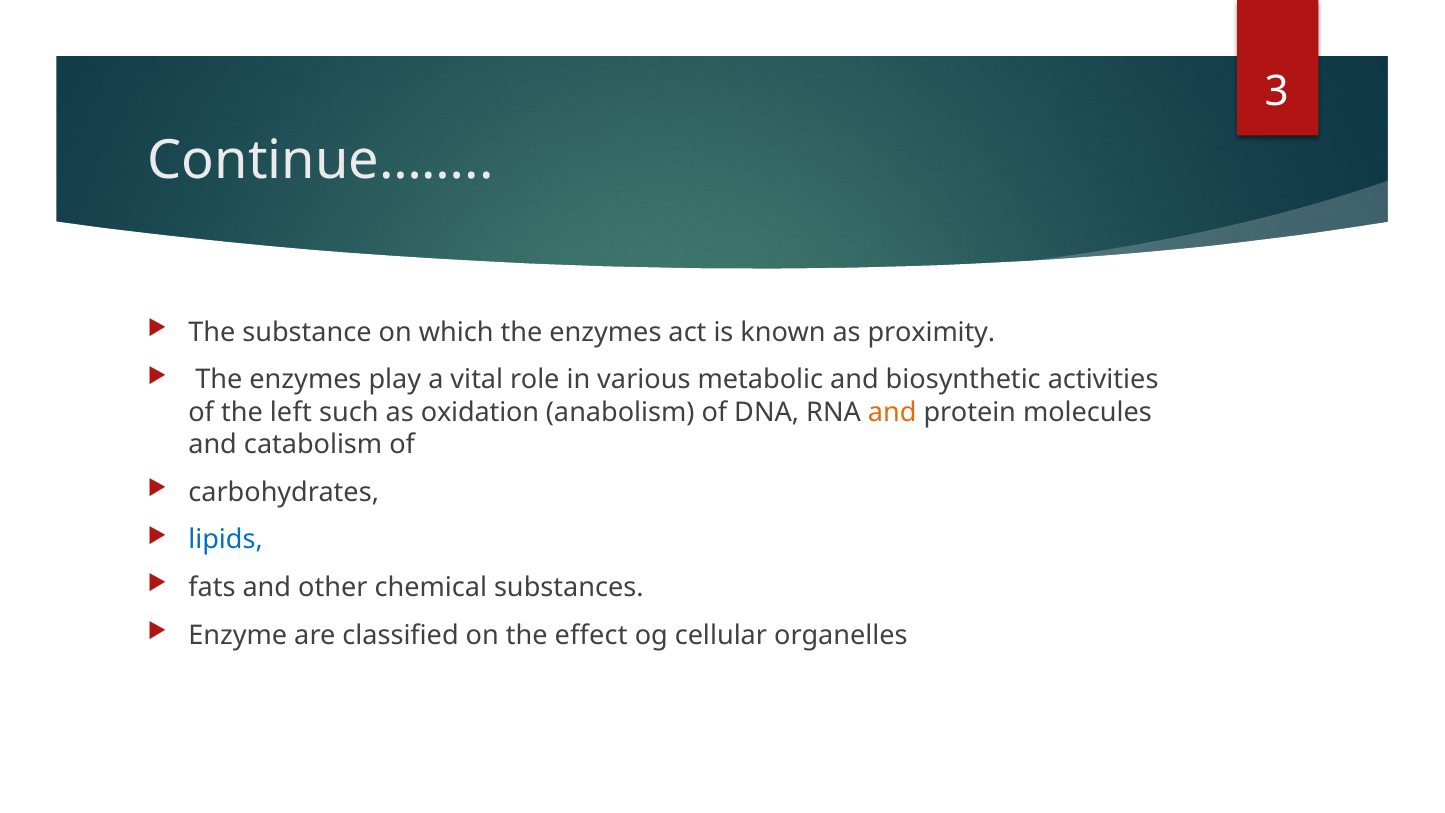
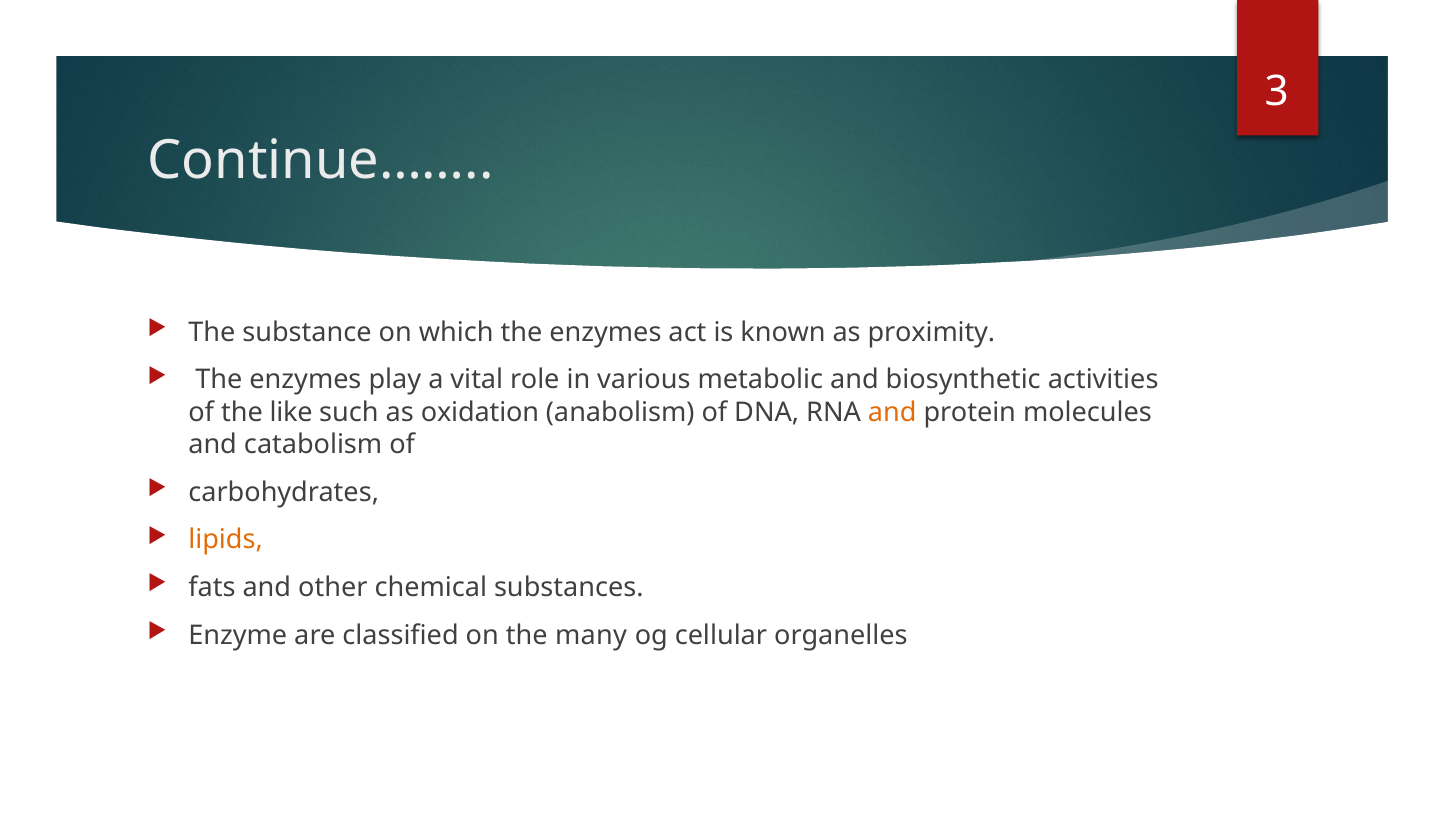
left: left -> like (291, 412)
lipids colour: blue -> orange (226, 540)
effect: effect -> many (591, 635)
